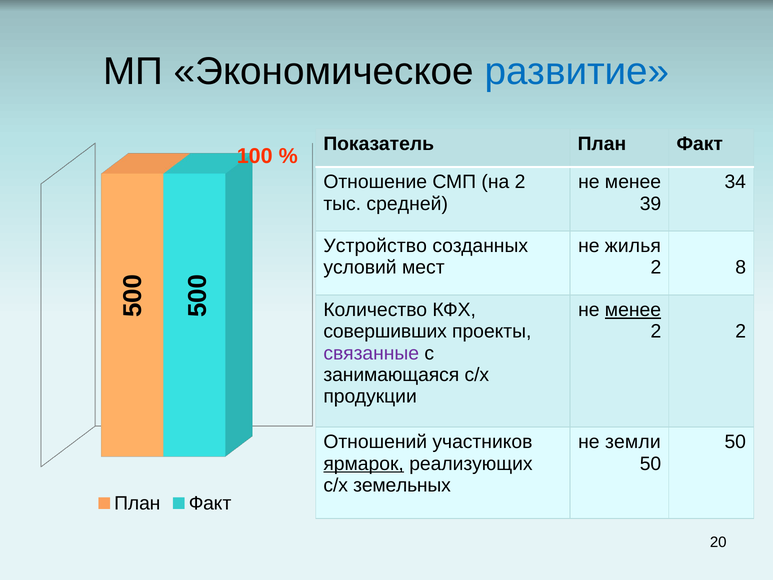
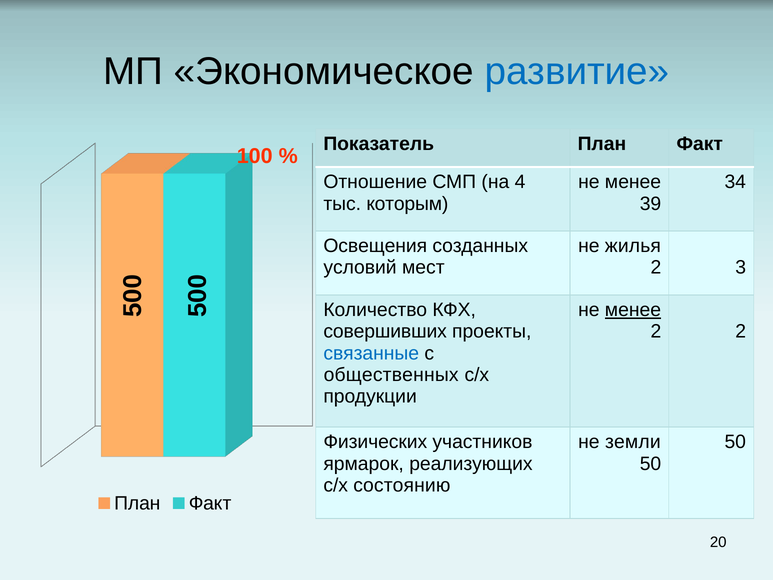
на 2: 2 -> 4 (520, 182)
средней: средней -> которым (407, 204)
Устройство: Устройство -> Освещения (375, 246)
8: 8 -> 3 (741, 267)
связанные colour: purple -> blue (371, 353)
занимающаяся: занимающаяся -> общественных (391, 375)
Отношений: Отношений -> Физических (375, 442)
ярмарок underline: present -> none (364, 464)
земельных: земельных -> состоянию (402, 485)
